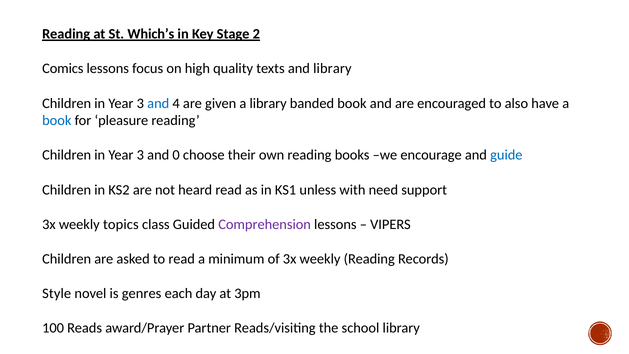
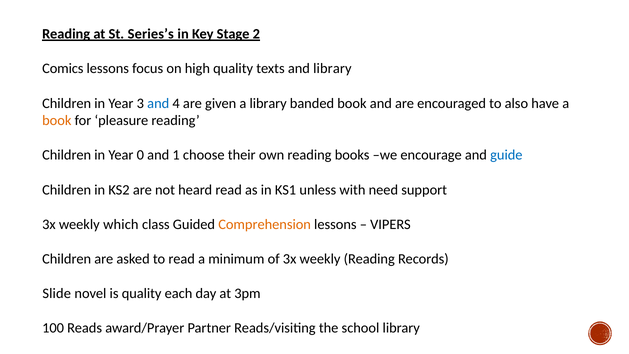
Which’s: Which’s -> Series’s (151, 34)
book colour: blue -> orange (57, 121)
3: 3 -> 0 (140, 155)
0: 0 -> 1 (176, 155)
topics: topics -> which (121, 224)
Comprehension colour: purple -> orange (265, 224)
Style: Style -> Slide (57, 293)
is genres: genres -> quality (142, 293)
